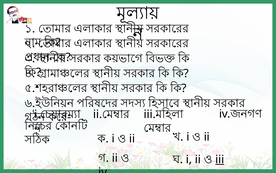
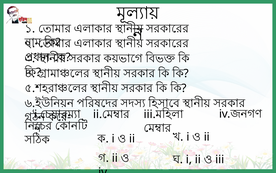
iii underline: present -> none (220, 159)
